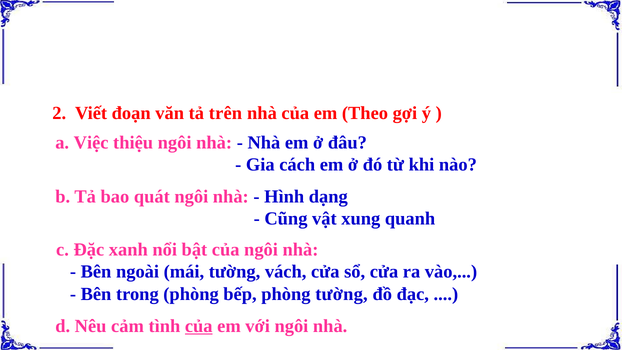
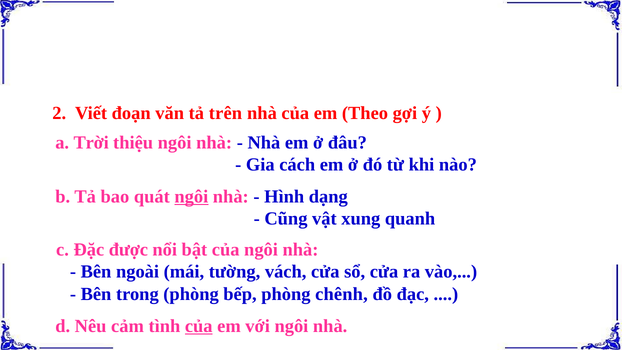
Việc: Việc -> Trời (91, 142)
ngôi underline: none -> present (191, 196)
xanh: xanh -> được (128, 249)
phòng tường: tường -> chênh (341, 294)
